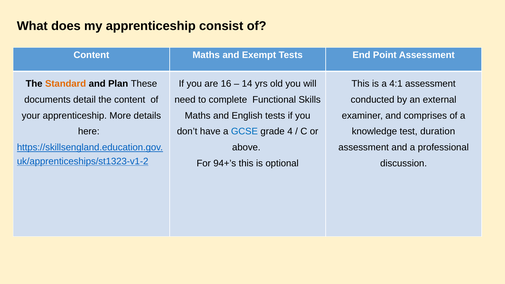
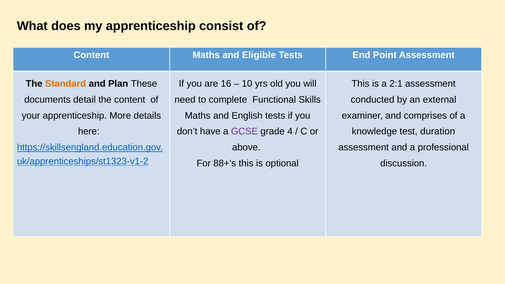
Exempt: Exempt -> Eligible (259, 55)
14: 14 -> 10 (247, 84)
4:1: 4:1 -> 2:1 (396, 84)
GCSE colour: blue -> purple (244, 132)
94+’s: 94+’s -> 88+’s (225, 163)
